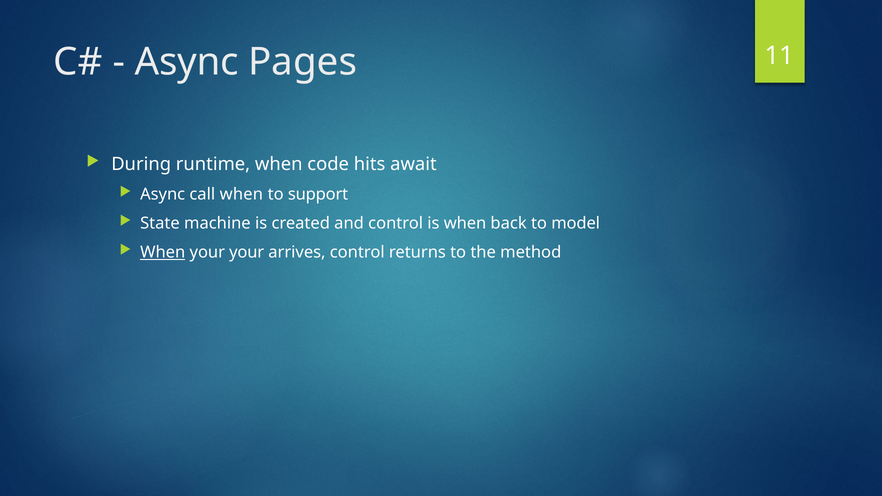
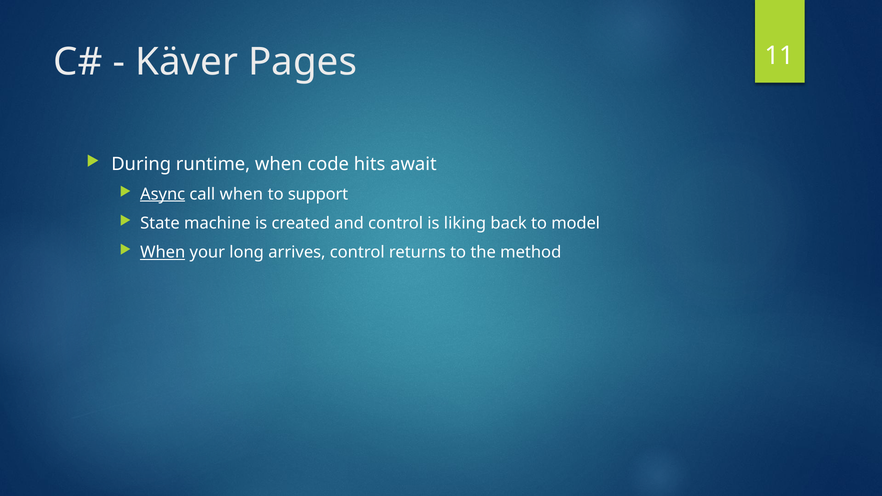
Async: Async -> Käver (187, 62)
Async underline: none -> present (163, 194)
is when: when -> liking (465, 223)
your your: your -> long (247, 252)
